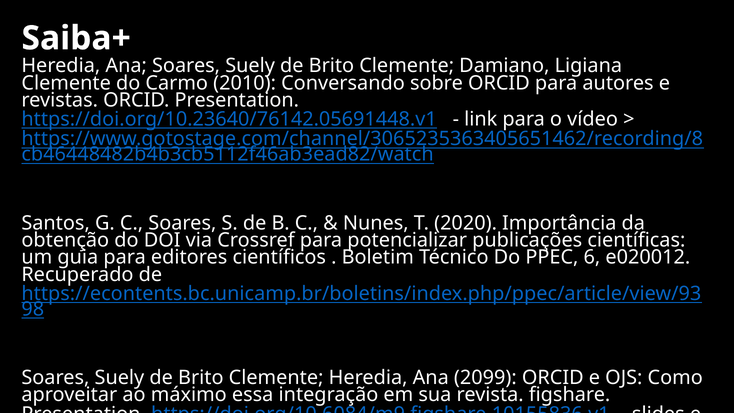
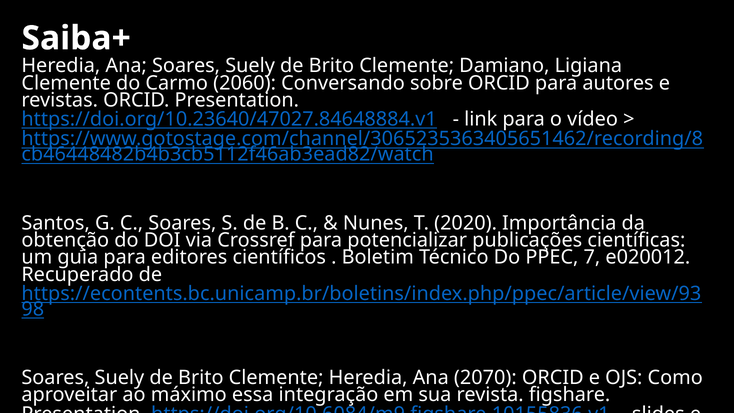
2010: 2010 -> 2060 (245, 83)
https://doi.org/10.23640/76142.05691448.v1: https://doi.org/10.23640/76142.05691448.v1 -> https://doi.org/10.23640/47027.84648884.v1 (229, 119)
6: 6 -> 7 (592, 257)
2099: 2099 -> 2070 (485, 378)
